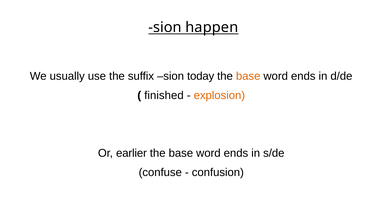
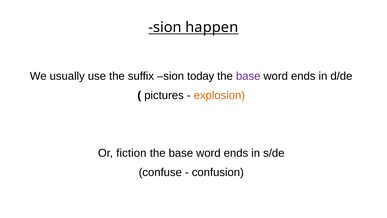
base colour: orange -> purple (248, 76)
finished: finished -> pictures (164, 95)
earlier: earlier -> fiction (131, 153)
